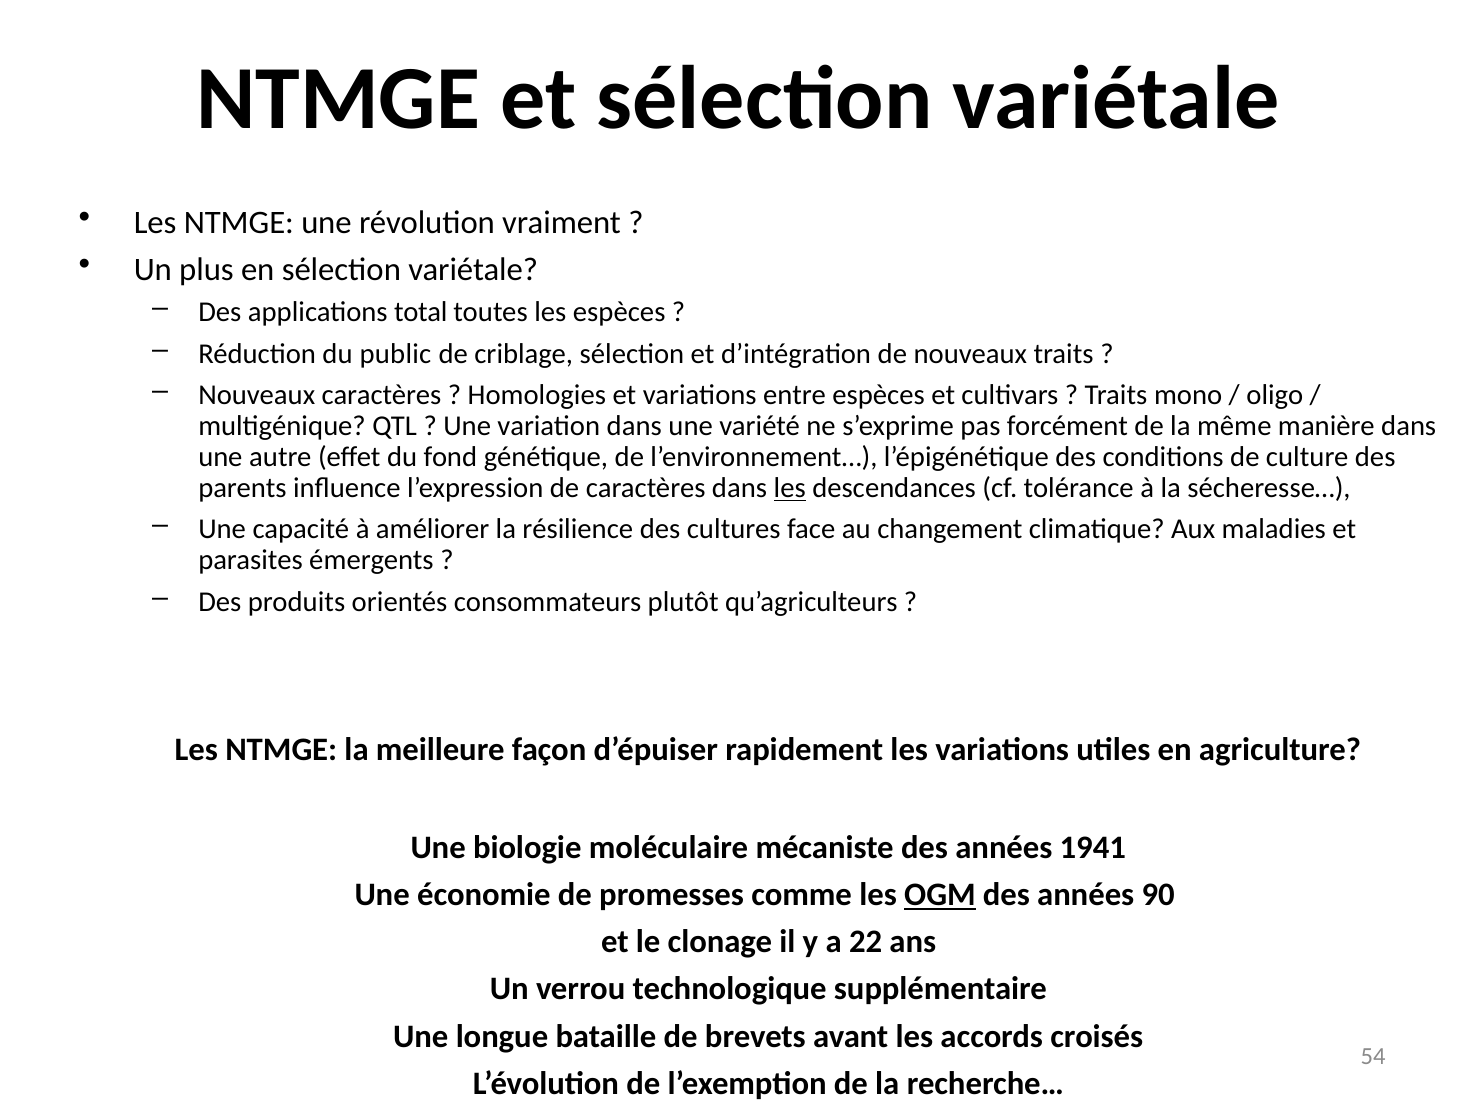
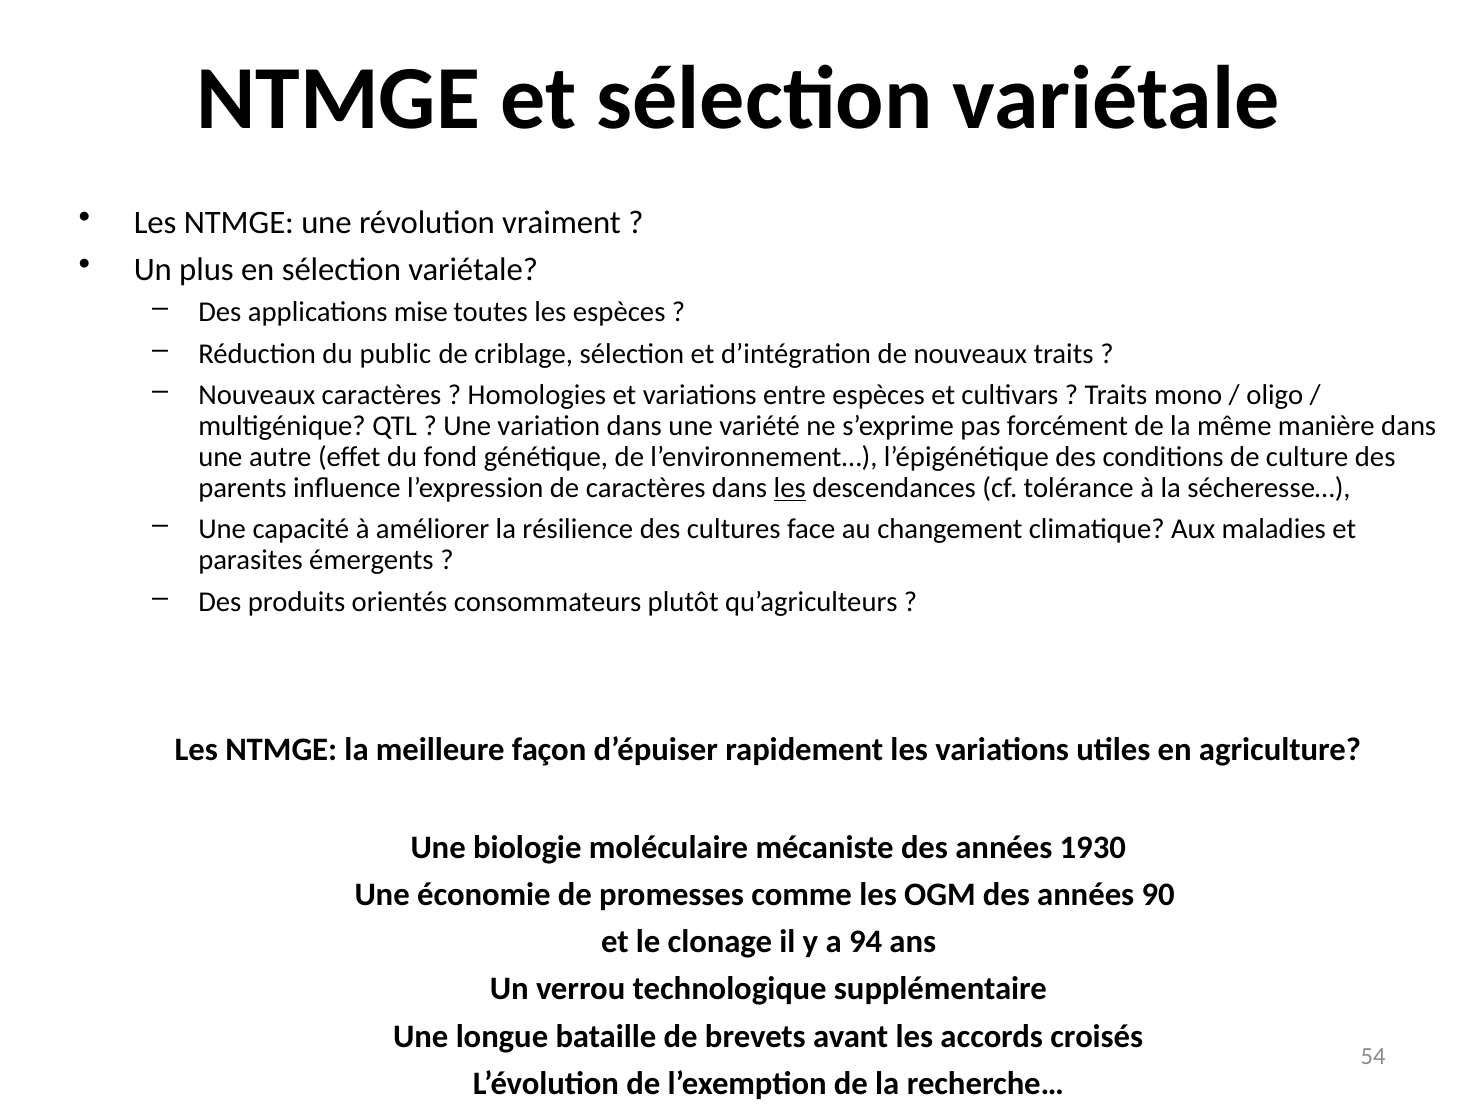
total: total -> mise (421, 312)
1941: 1941 -> 1930 (1093, 847)
OGM underline: present -> none (940, 894)
22: 22 -> 94 (866, 942)
